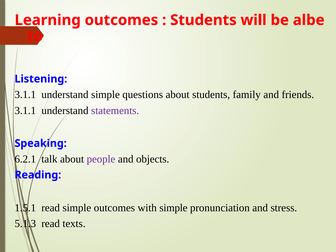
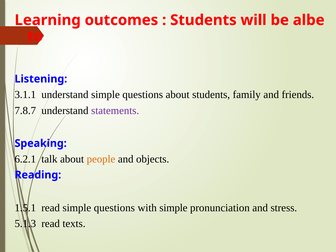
3.1.1: 3.1.1 -> 7.8.7 (25, 110)
people colour: purple -> orange (101, 159)
read simple outcomes: outcomes -> questions (114, 208)
